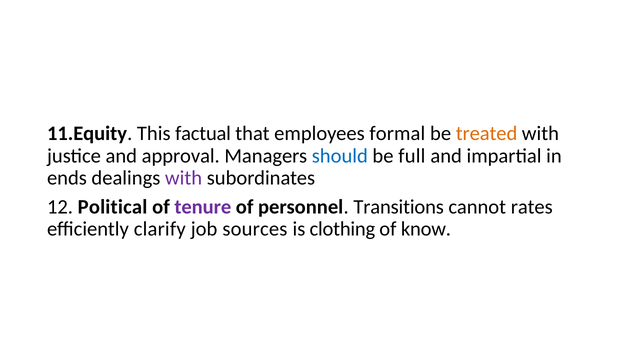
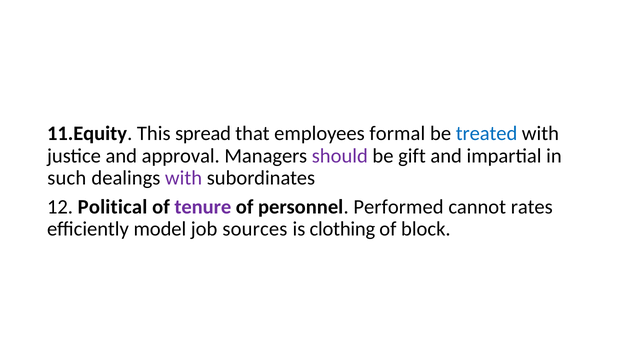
factual: factual -> spread (203, 134)
treated colour: orange -> blue (487, 134)
should colour: blue -> purple (340, 156)
full: full -> gift (412, 156)
ends: ends -> such (67, 178)
Transitions: Transitions -> Performed (399, 207)
clarify: clarify -> model (160, 229)
know: know -> block (426, 229)
